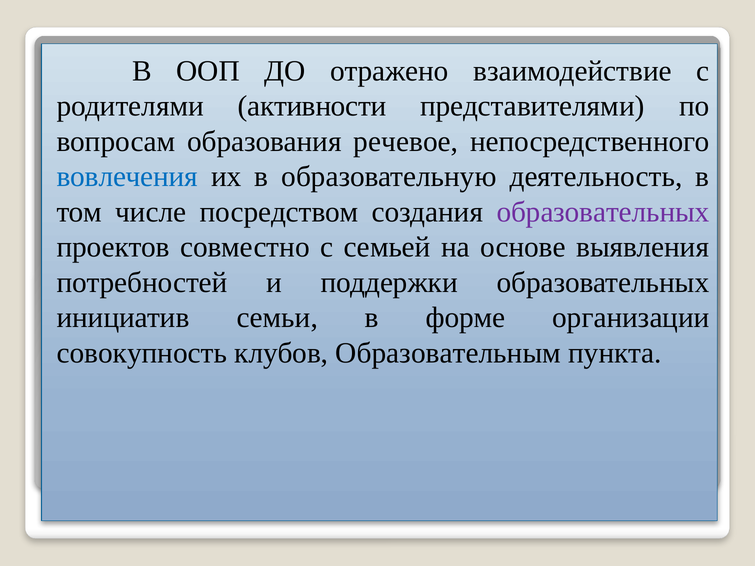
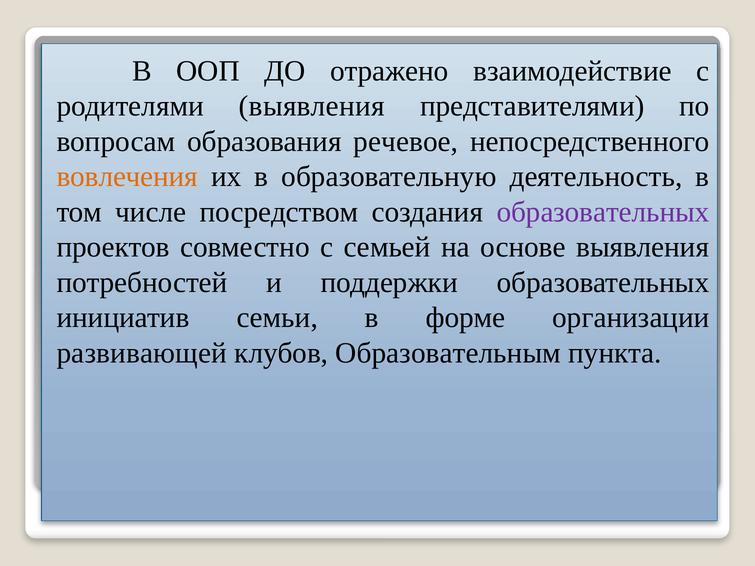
родителями активности: активности -> выявления (312, 106)
вовлечения colour: blue -> orange (127, 177)
совокупность: совокупность -> развивающей (142, 353)
